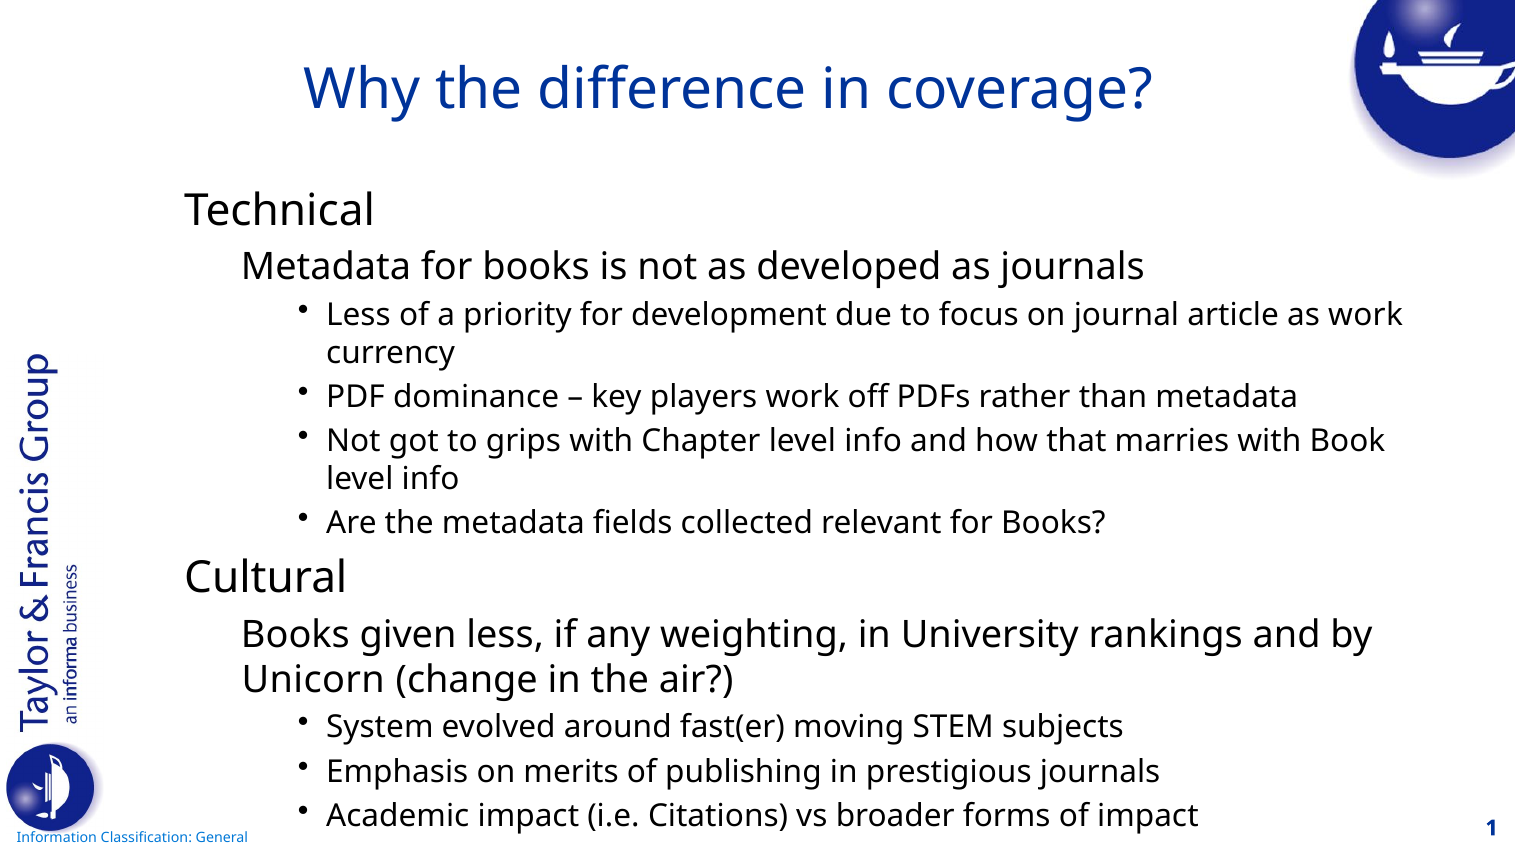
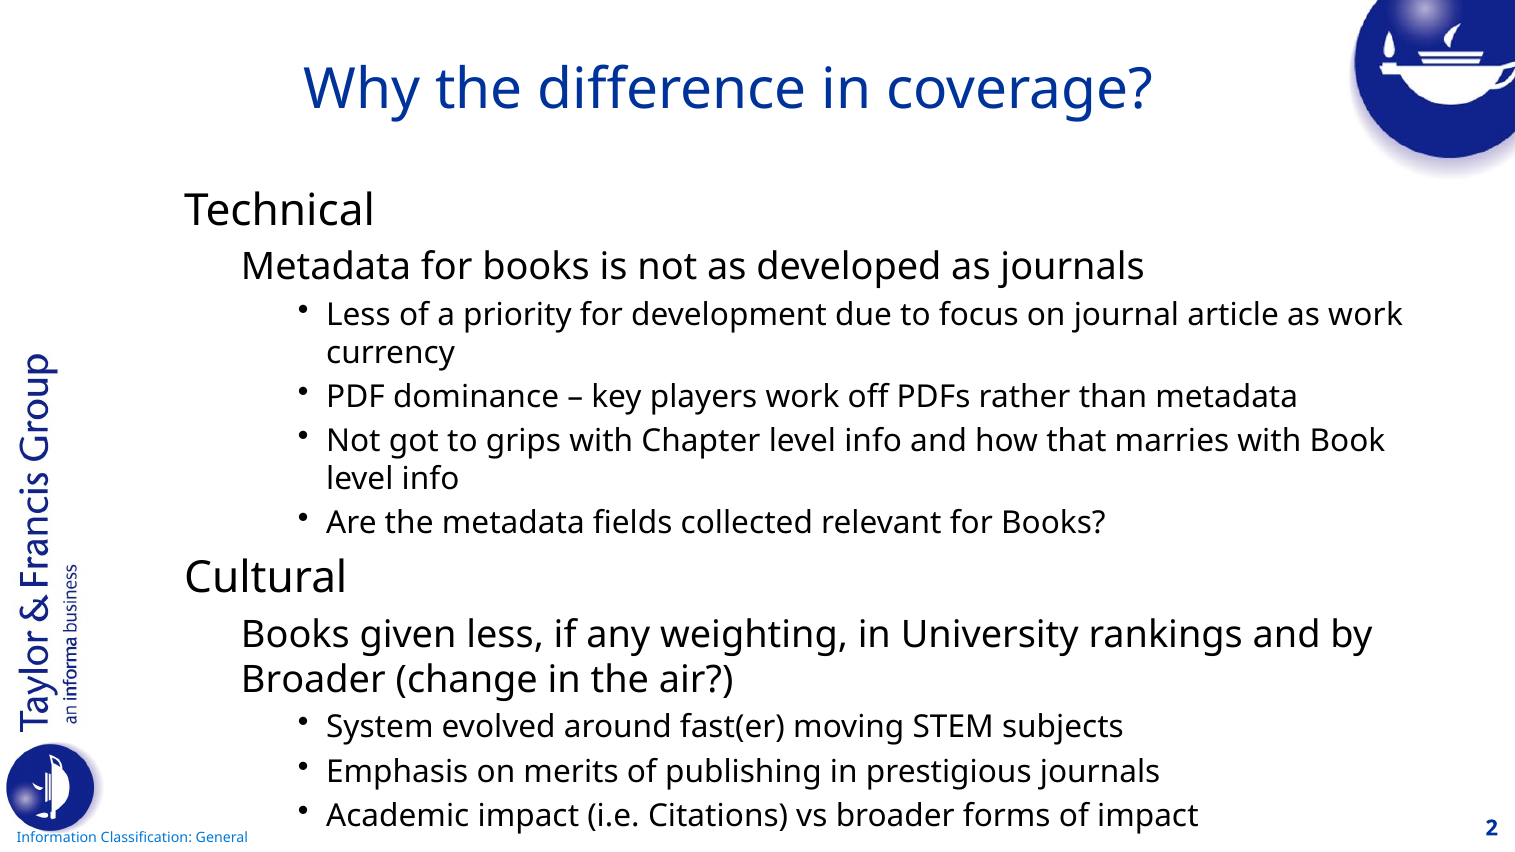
Unicorn: Unicorn -> Broader (313, 680)
1: 1 -> 2 (1492, 828)
